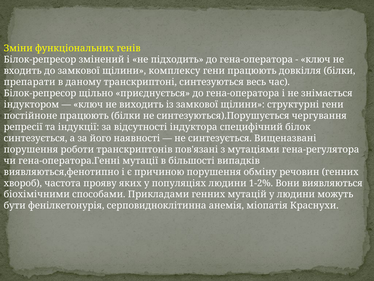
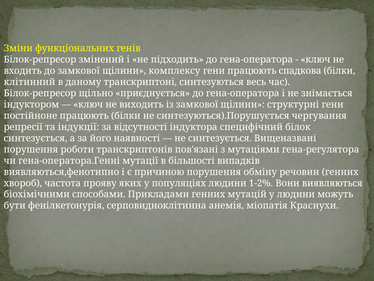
довкілля: довкілля -> спадкова (300, 71)
препарати: препарати -> клітинний (30, 82)
